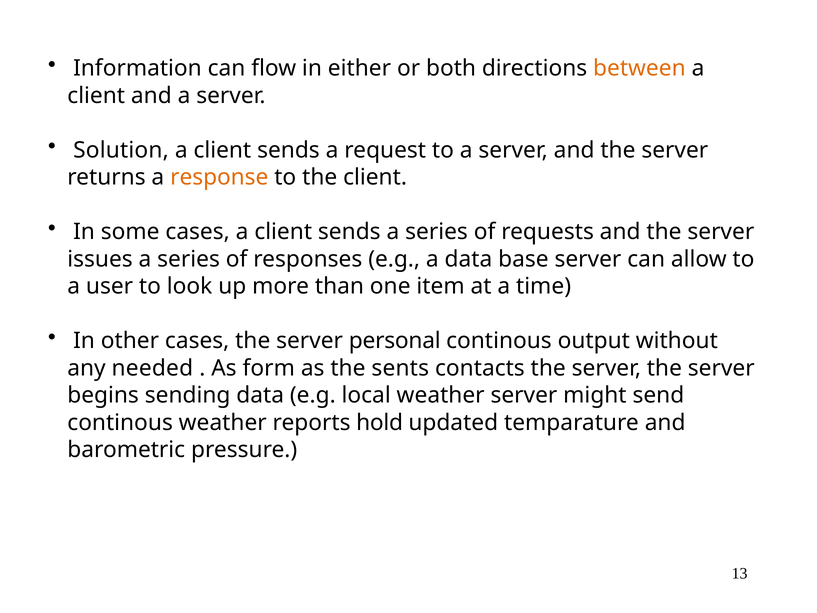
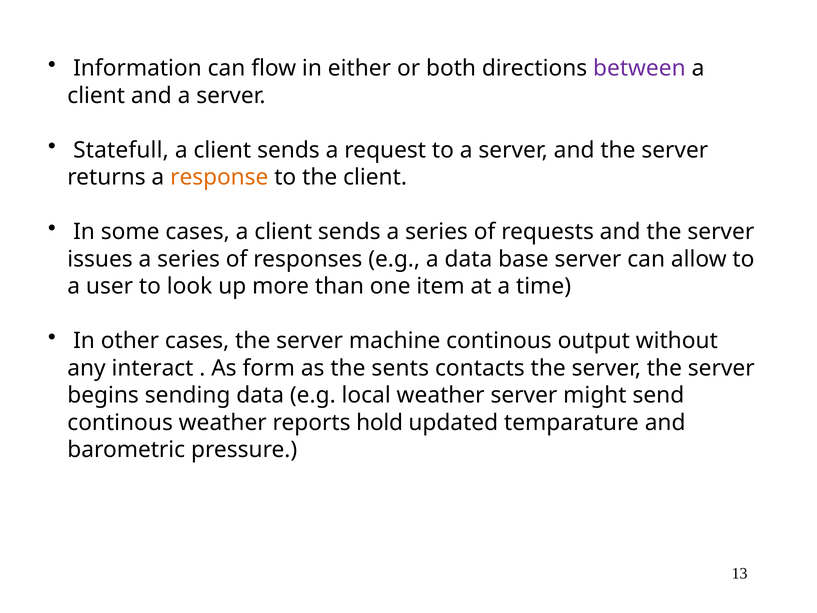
between colour: orange -> purple (639, 68)
Solution: Solution -> Statefull (121, 150)
personal: personal -> machine (395, 341)
needed: needed -> interact (152, 368)
